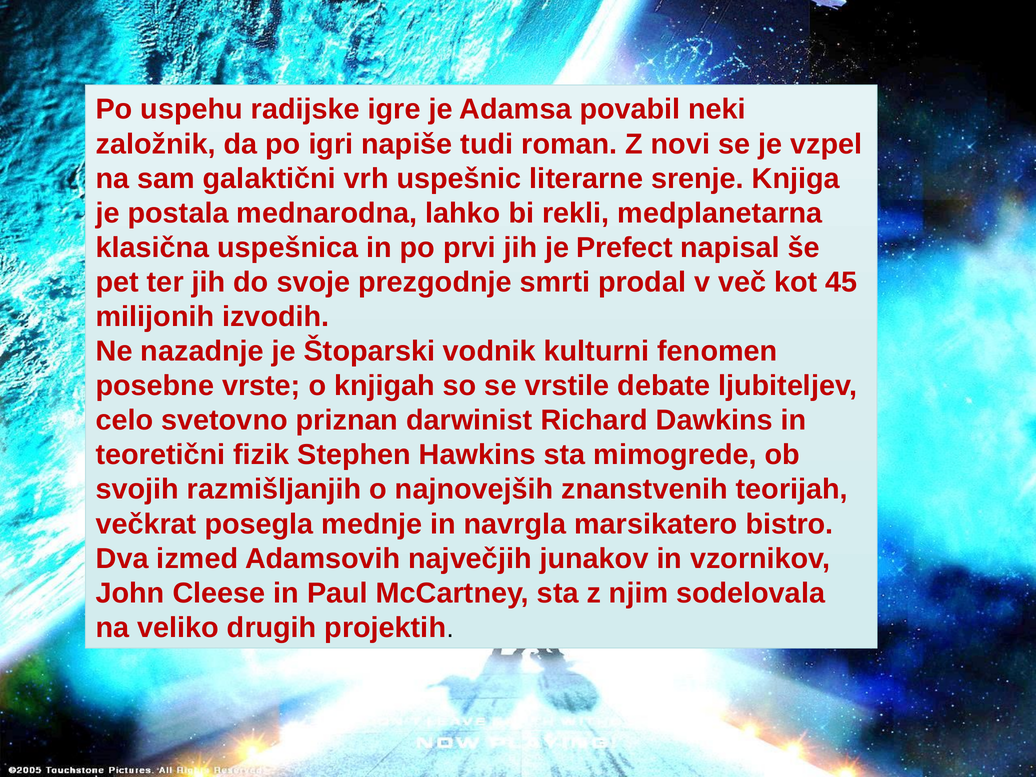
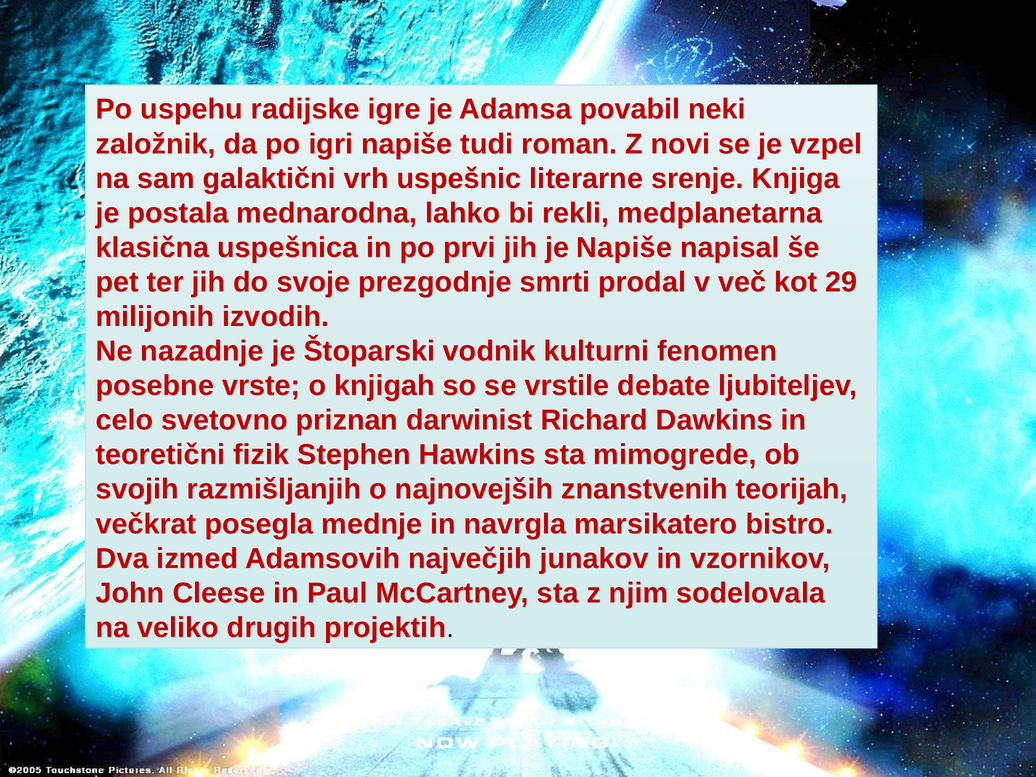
je Prefect: Prefect -> Napiše (624, 248)
45: 45 -> 29 (841, 282)
